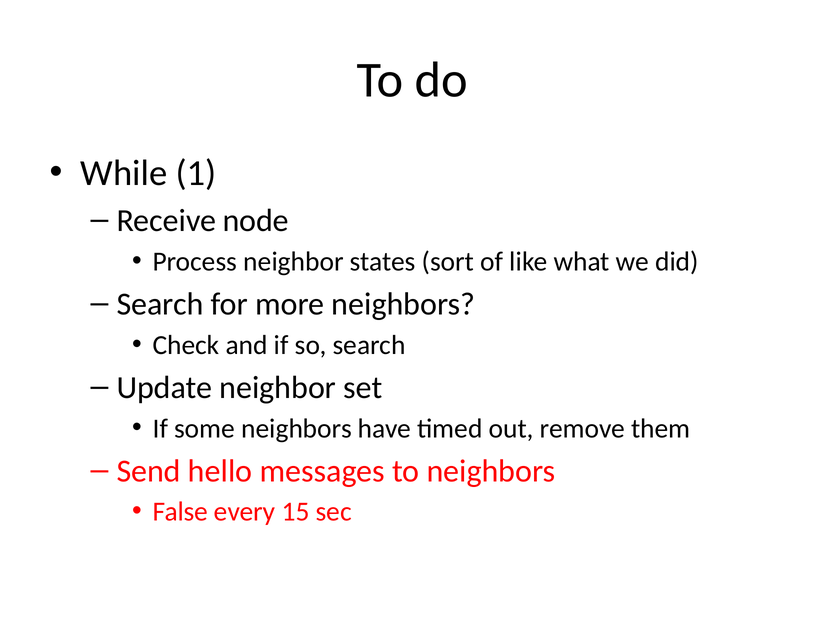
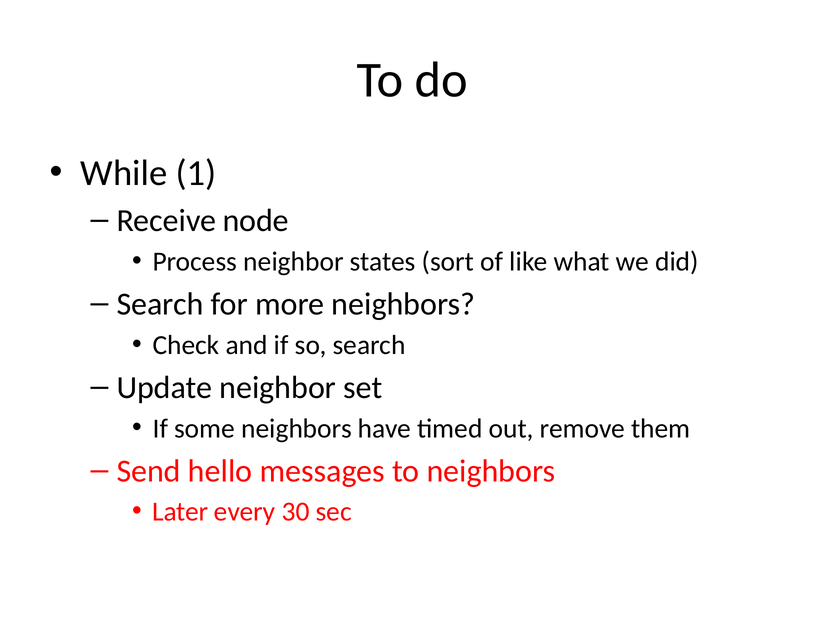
False: False -> Later (180, 512)
15: 15 -> 30 (296, 512)
